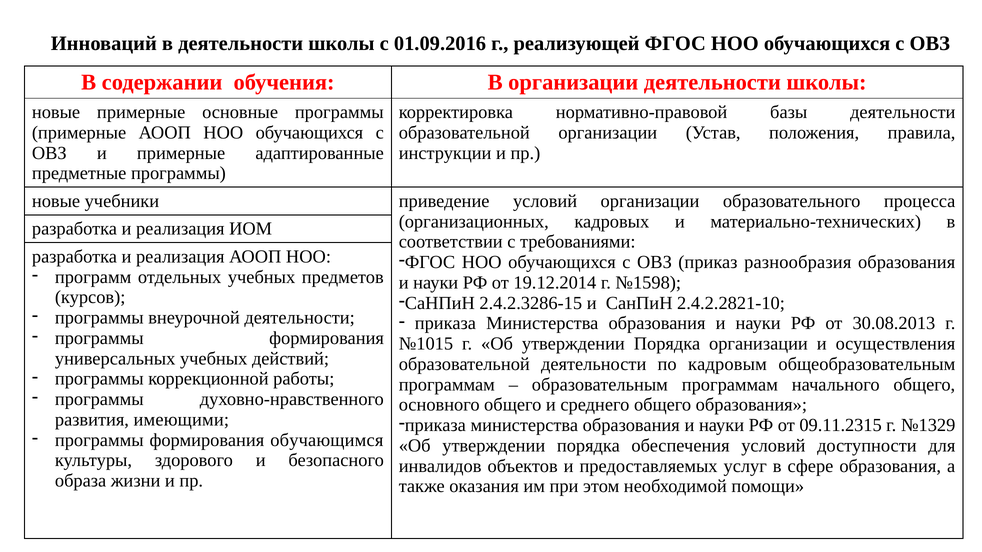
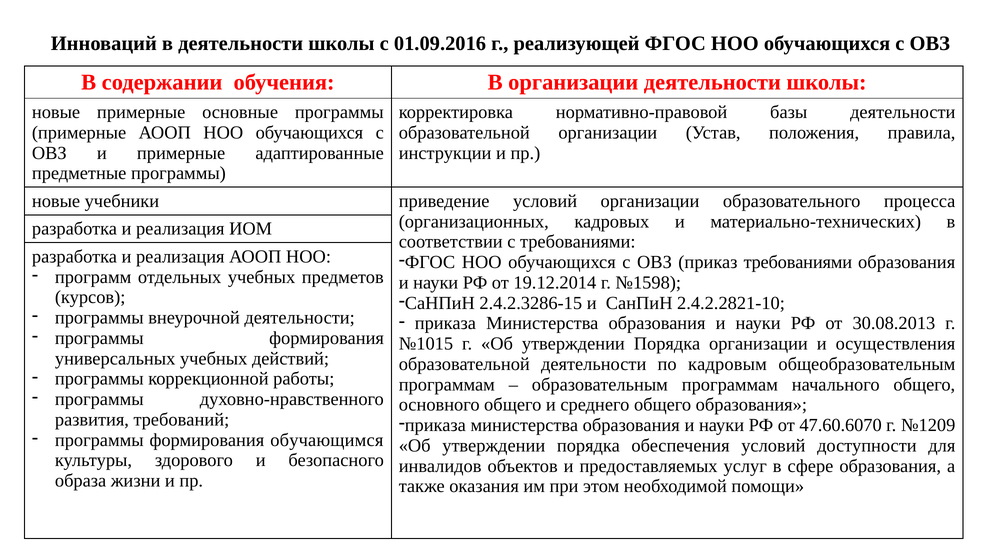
приказ разнообразия: разнообразия -> требованиями (798, 262)
имеющими: имеющими -> требований (181, 420)
09.11.2315: 09.11.2315 -> 47.60.6070 (841, 425)
№1329: №1329 -> №1209 (928, 425)
